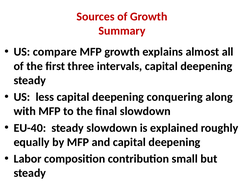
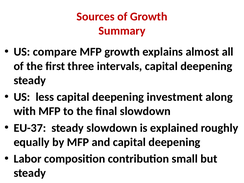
conquering: conquering -> investment (175, 97)
EU-40: EU-40 -> EU-37 (30, 128)
